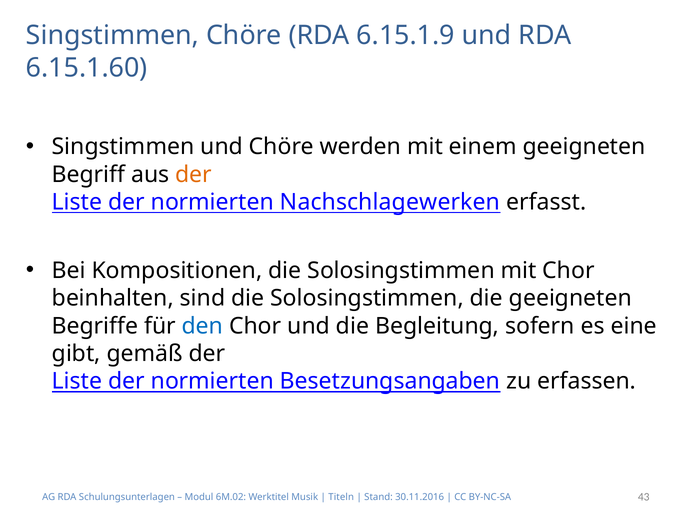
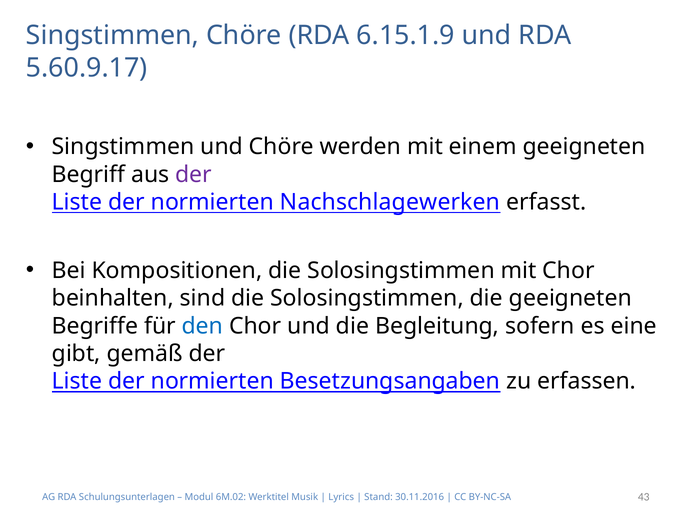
6.15.1.60: 6.15.1.60 -> 5.60.9.17 (87, 68)
der colour: orange -> purple (194, 174)
Titeln: Titeln -> Lyrics (341, 496)
